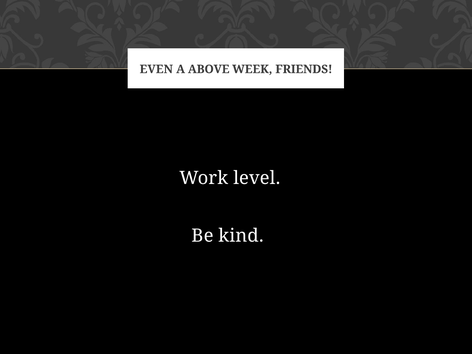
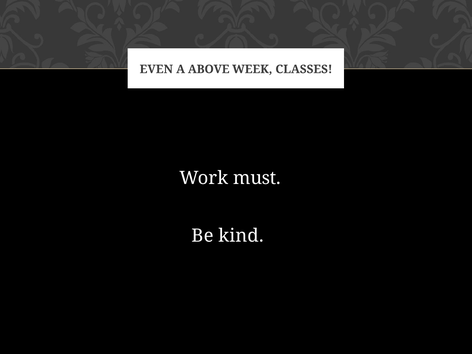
FRIENDS: FRIENDS -> CLASSES (304, 69)
level: level -> must (257, 178)
